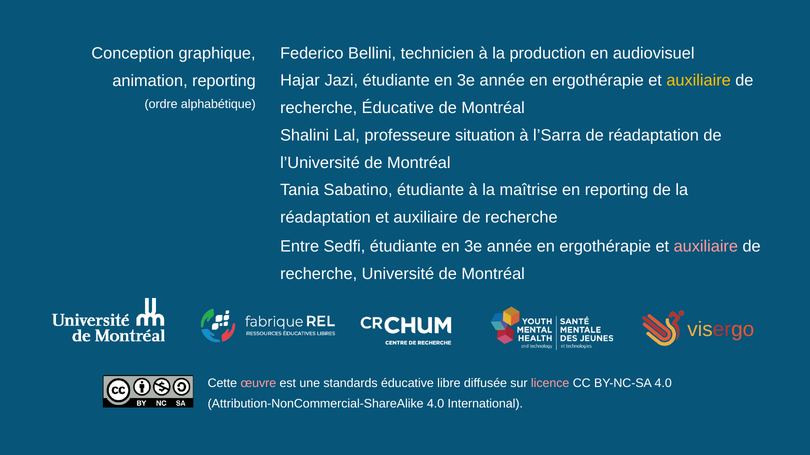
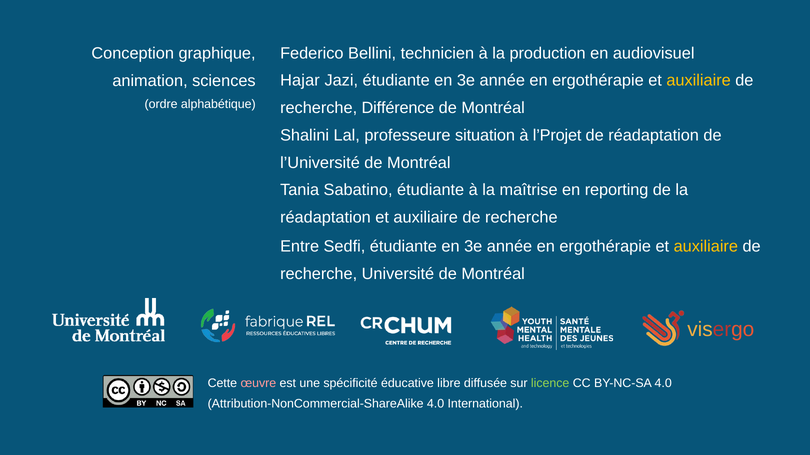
animation reporting: reporting -> sciences (224, 81)
recherche Éducative: Éducative -> Différence (398, 108)
l’Sarra: l’Sarra -> l’Projet (557, 136)
auxiliaire colour: pink -> yellow (706, 247)
standards: standards -> spécificité (351, 384)
licence colour: pink -> light green (550, 384)
